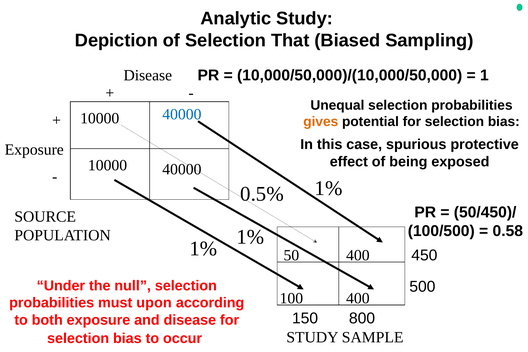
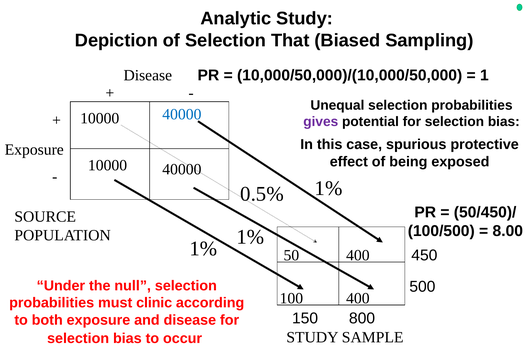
gives colour: orange -> purple (321, 122)
0.58: 0.58 -> 8.00 (508, 231)
upon: upon -> clinic (154, 303)
